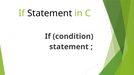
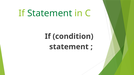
Statement colour: black -> green (50, 13)
